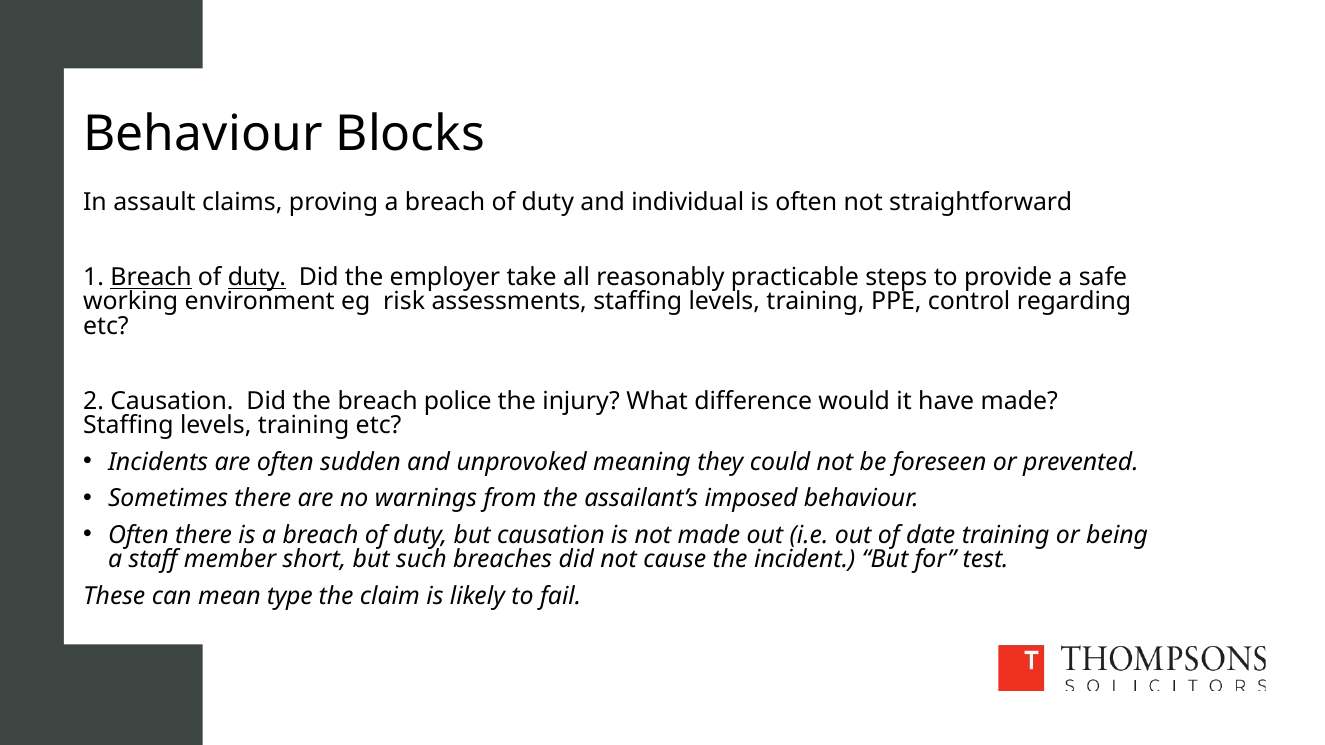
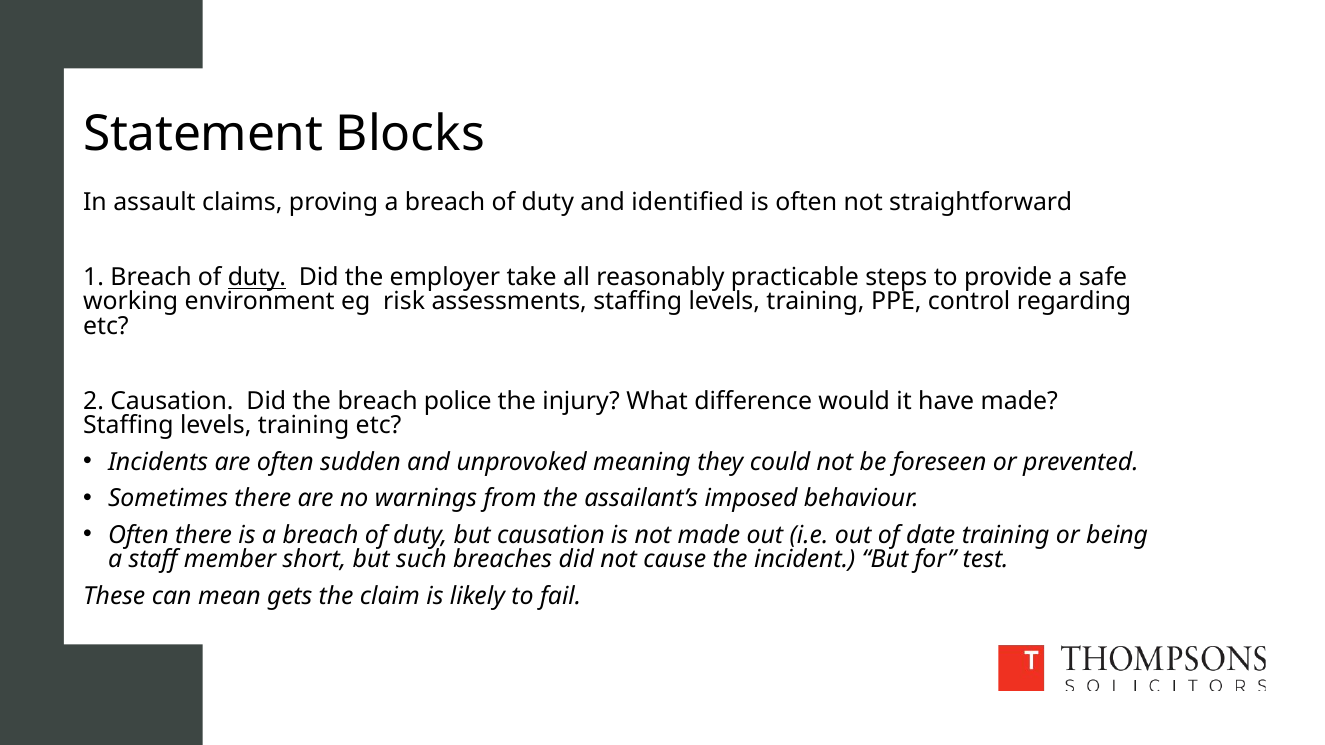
Behaviour: Behaviour -> Statement (203, 135)
individual: individual -> identified (688, 202)
Breach underline: present -> none (151, 278)
type: type -> gets (290, 596)
